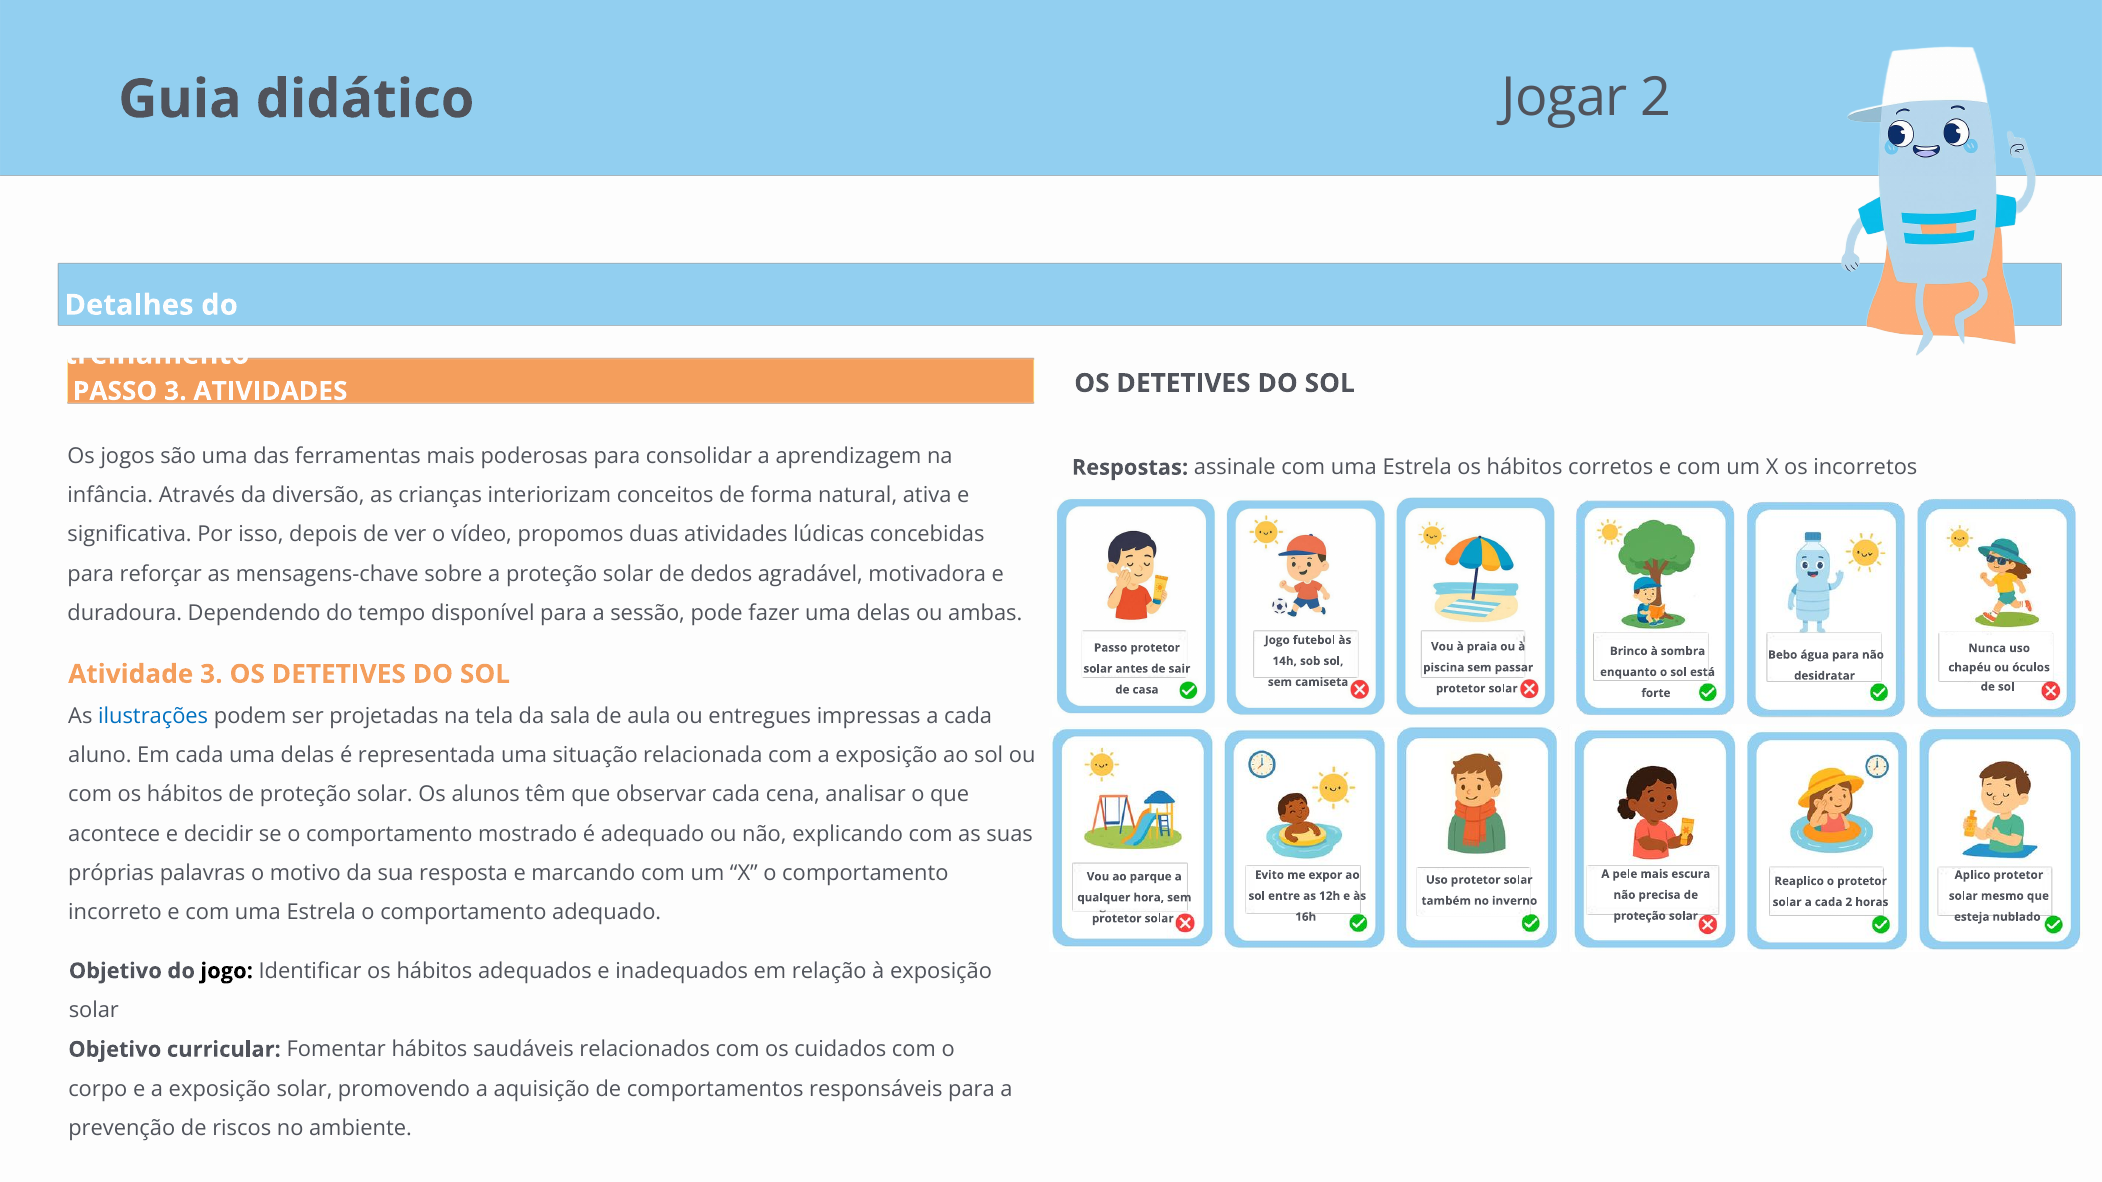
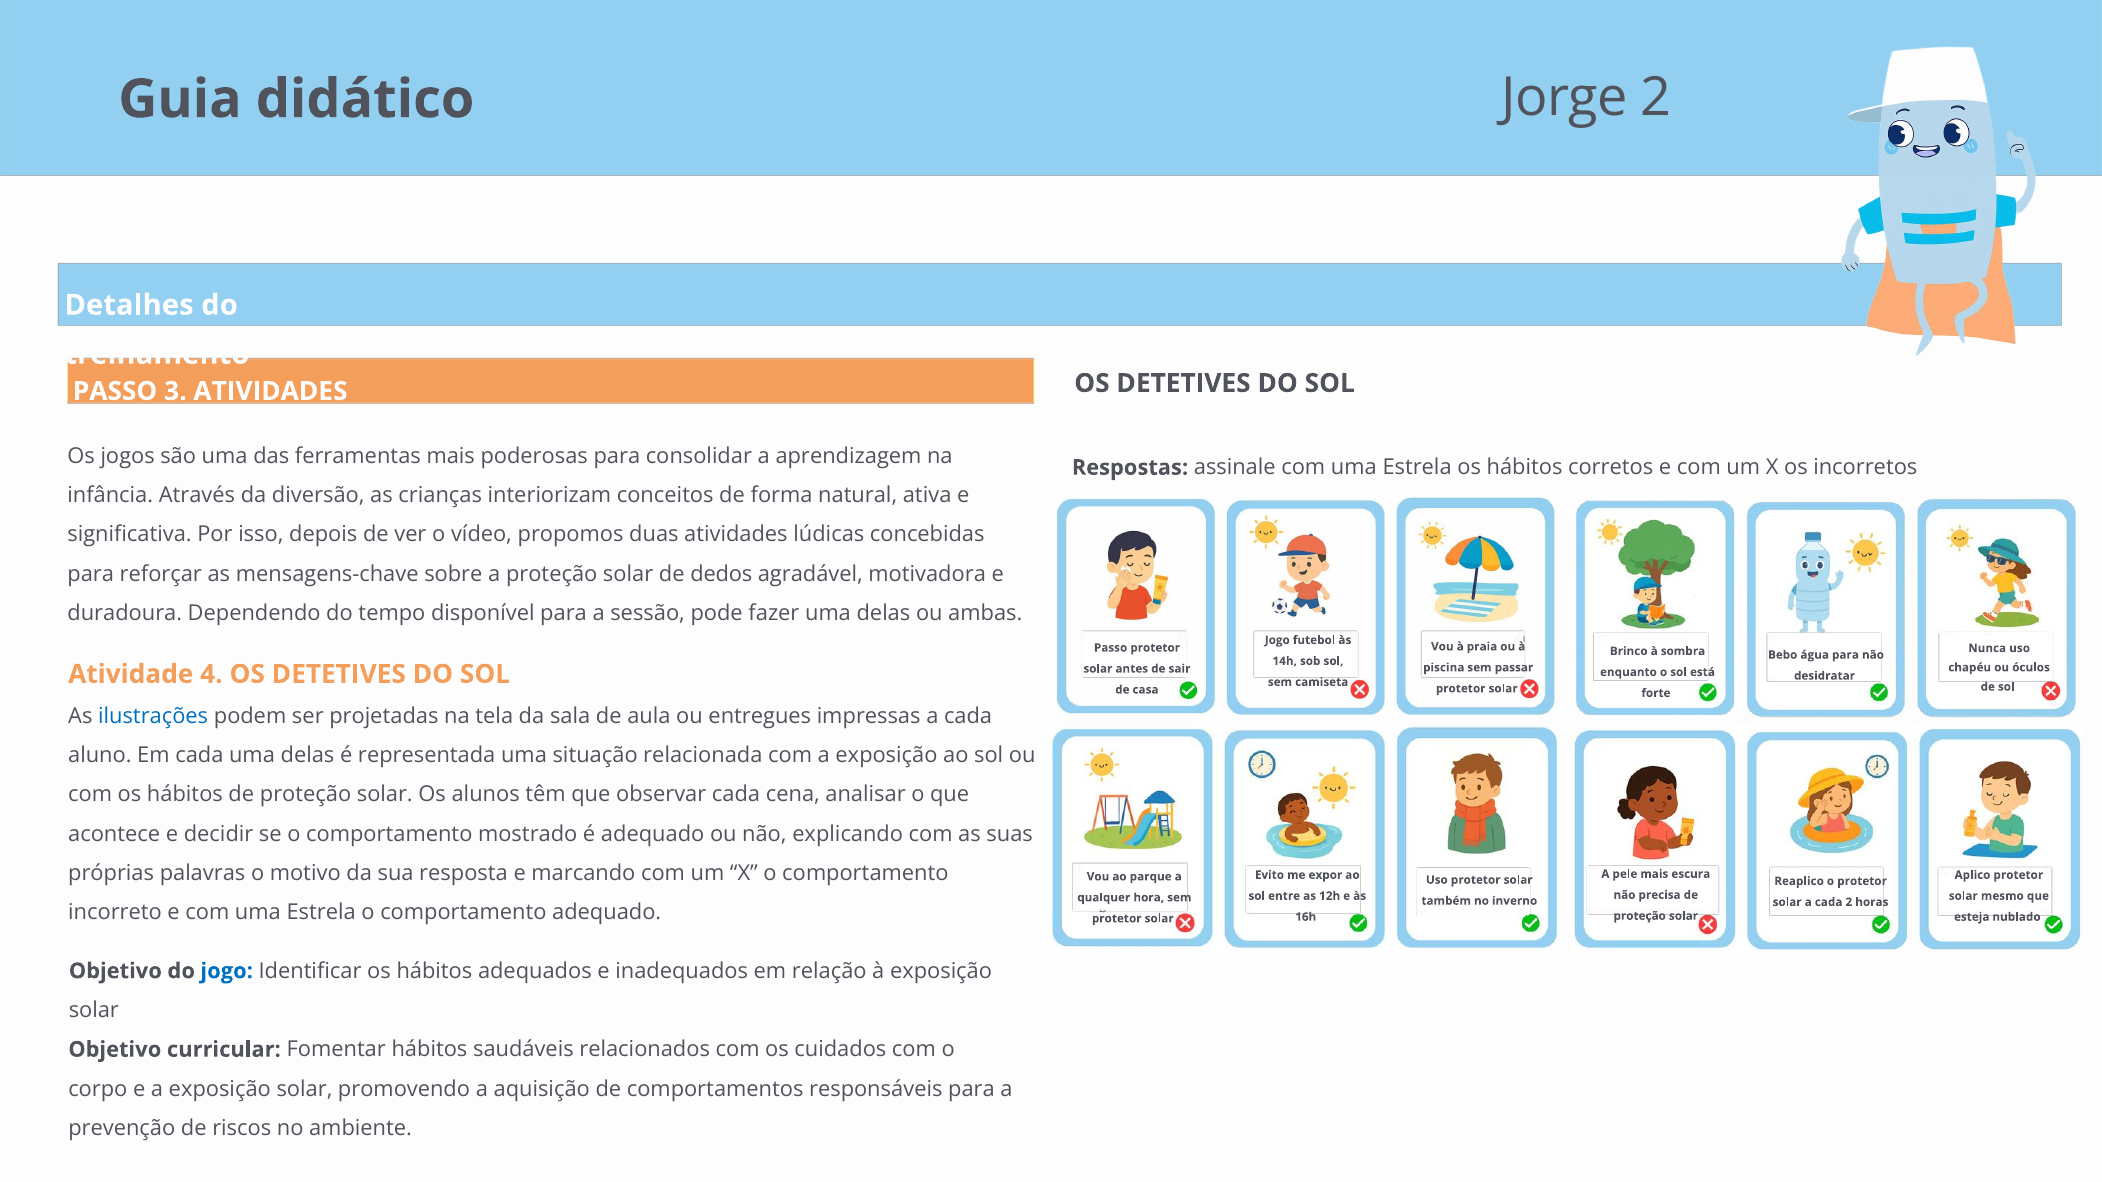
Jogar: Jogar -> Jorge (1565, 98)
Atividade 3: 3 -> 4 (211, 674)
jogo colour: black -> blue (227, 971)
